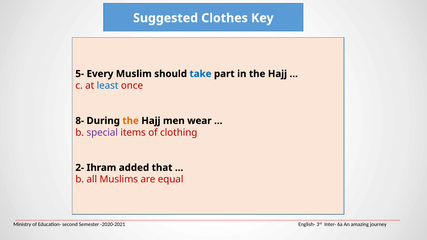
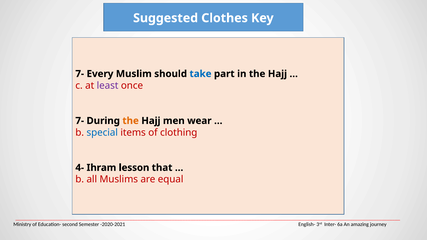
5-: 5- -> 7- (80, 74)
least colour: blue -> purple (108, 86)
8-: 8- -> 7- (80, 121)
special colour: purple -> blue (102, 133)
2-: 2- -> 4- (80, 168)
added: added -> lesson (134, 168)
